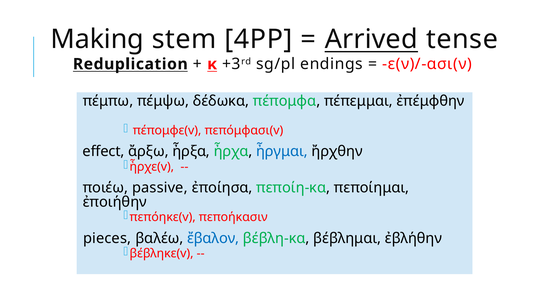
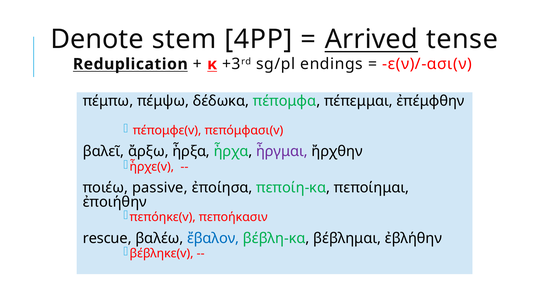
Making: Making -> Denote (97, 39)
effect: effect -> βαλεῖ (104, 151)
ἦργμαι colour: blue -> purple (282, 151)
pieces: pieces -> rescue (107, 238)
